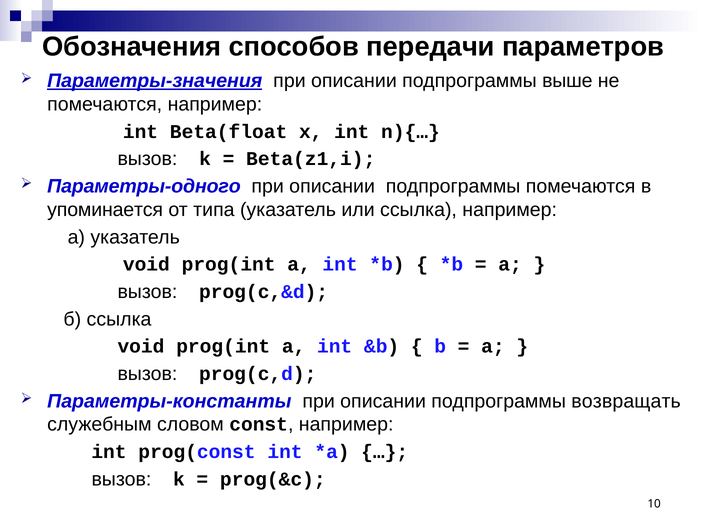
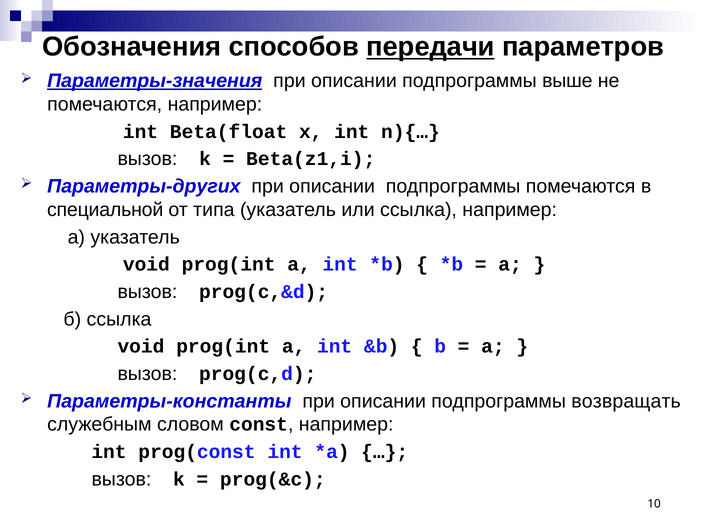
передачи underline: none -> present (431, 47)
Параметры-одного: Параметры-одного -> Параметры-других (144, 186)
упоминается: упоминается -> специальной (105, 210)
